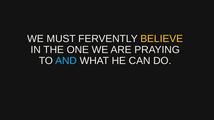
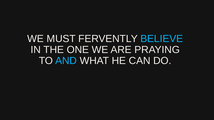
BELIEVE colour: yellow -> light blue (162, 39)
